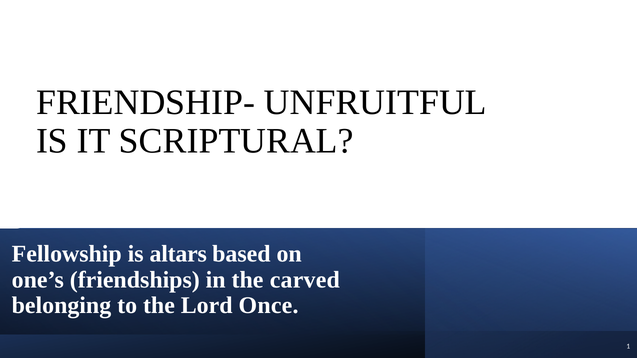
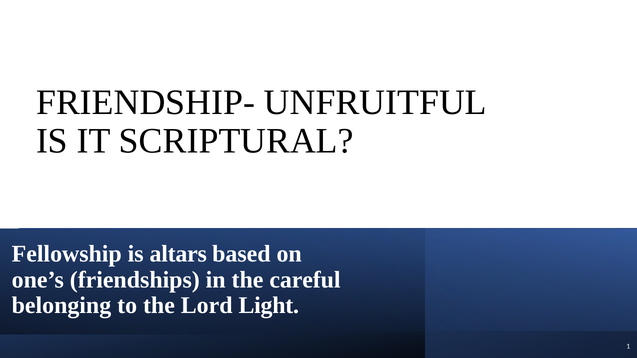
carved: carved -> careful (305, 280)
Once: Once -> Light (269, 306)
